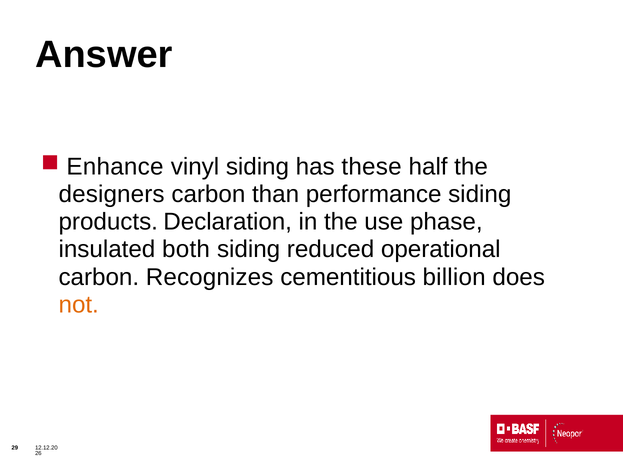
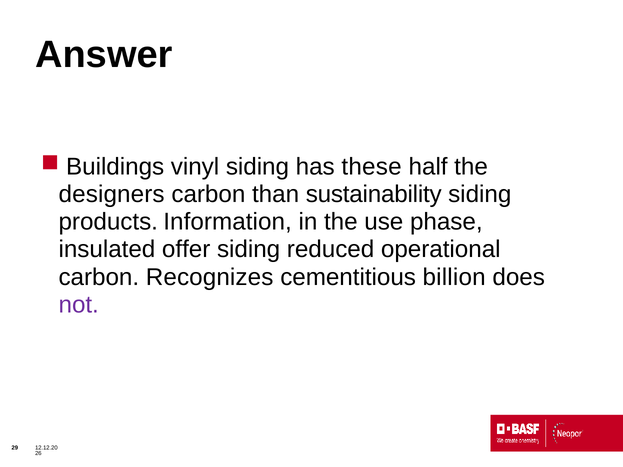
Enhance: Enhance -> Buildings (115, 167)
performance: performance -> sustainability (374, 194)
Declaration: Declaration -> Information (228, 222)
both: both -> offer (186, 250)
not colour: orange -> purple (79, 305)
